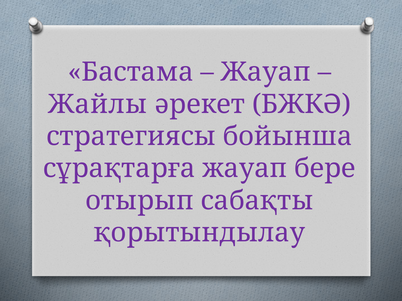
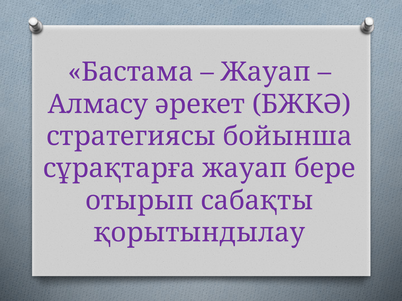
Жайлы: Жайлы -> Алмасу (98, 104)
